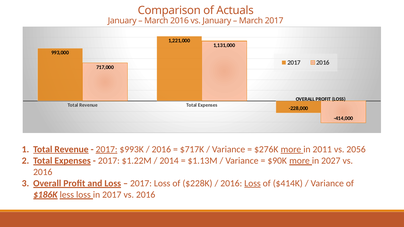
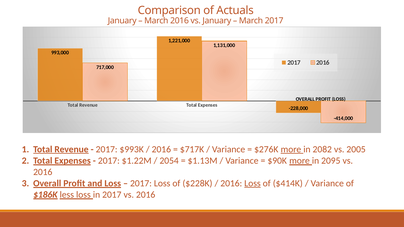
2017 underline: present -> none (107, 149)
2011: 2011 -> 2082 (322, 149)
2056: 2056 -> 2005 (356, 149)
2014: 2014 -> 2054 (169, 161)
2027: 2027 -> 2095 (331, 161)
